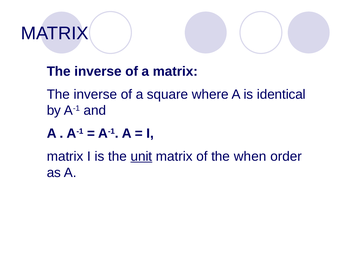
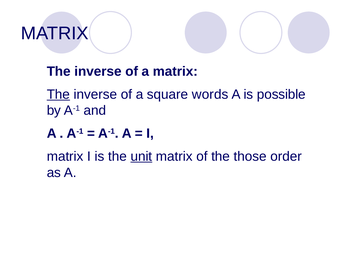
The underline: none -> present (58, 94)
where: where -> words (210, 94)
identical: identical -> possible (281, 94)
when: when -> those (250, 157)
